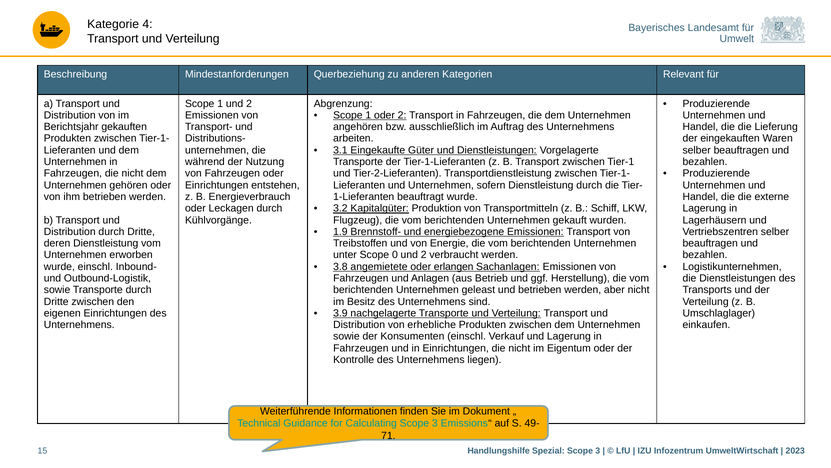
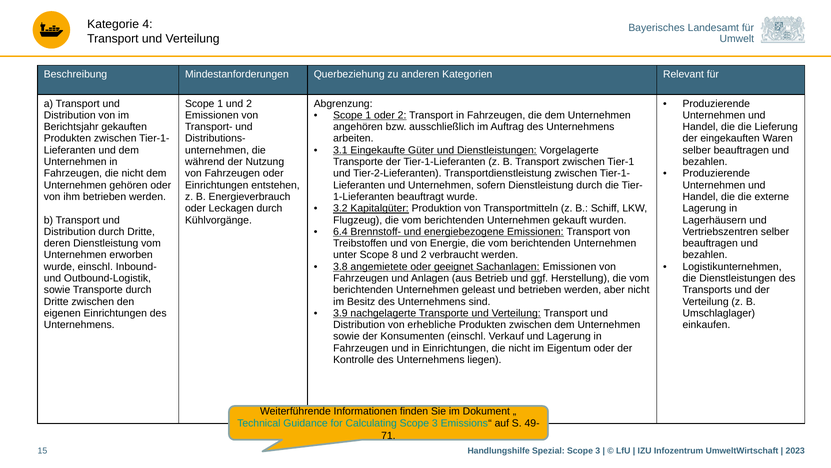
1.9: 1.9 -> 6.4 (340, 231)
0: 0 -> 8 (395, 255)
erlangen: erlangen -> geeignet (454, 266)
